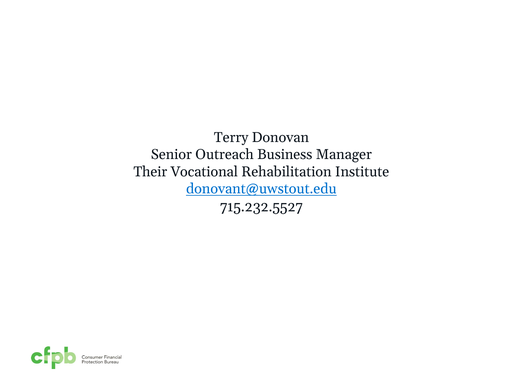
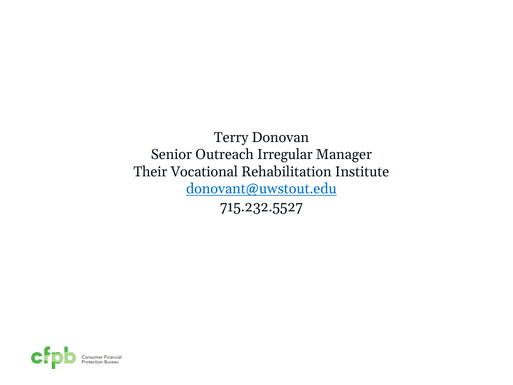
Business: Business -> Irregular (285, 154)
